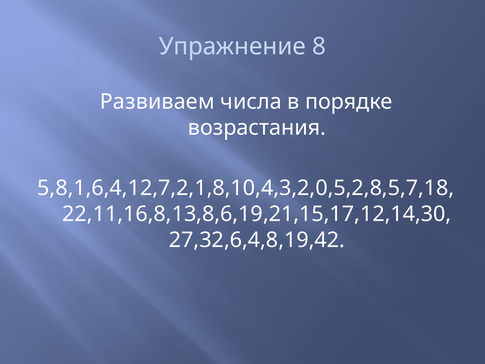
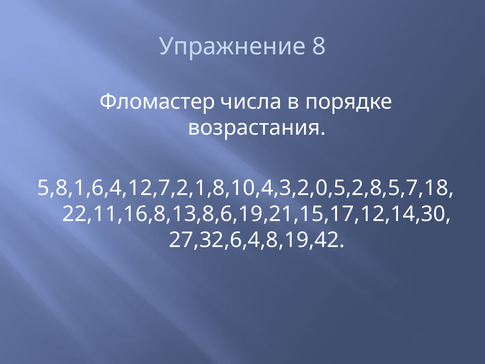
Развиваем: Развиваем -> Фломастер (157, 102)
